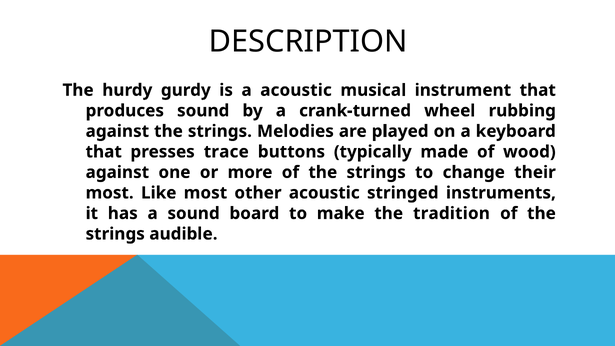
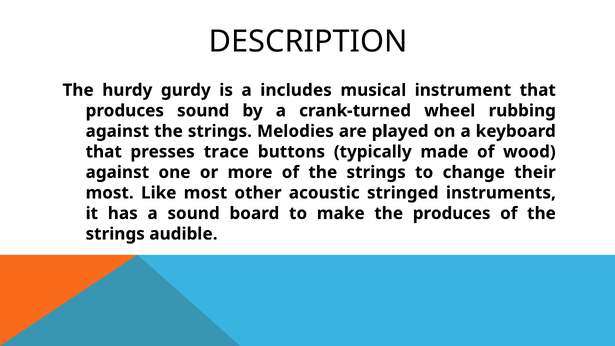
a acoustic: acoustic -> includes (296, 90)
the tradition: tradition -> produces (452, 213)
